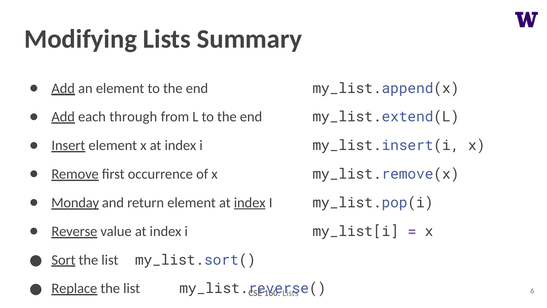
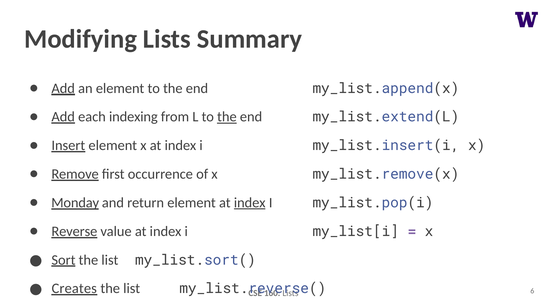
through: through -> indexing (133, 117)
the underline: none -> present (227, 117)
Replace: Replace -> Creates (74, 288)
